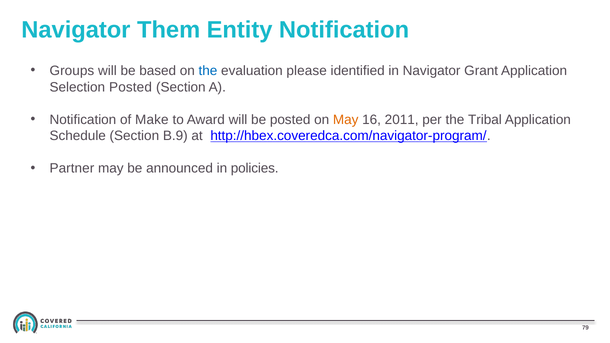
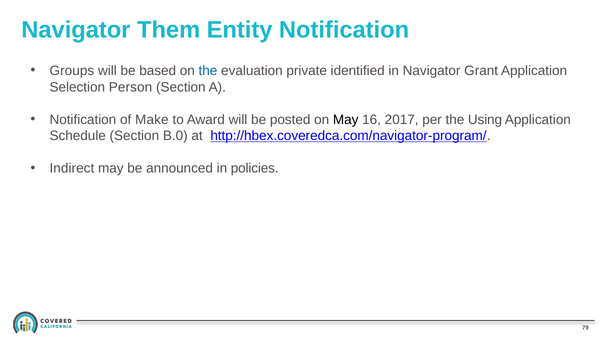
please: please -> private (307, 71)
Selection Posted: Posted -> Person (131, 87)
May colour: orange -> black (346, 120)
2011: 2011 -> 2017 (402, 120)
Tribal: Tribal -> Using (485, 120)
B.9: B.9 -> B.0 (175, 136)
Partner: Partner -> Indirect (72, 168)
